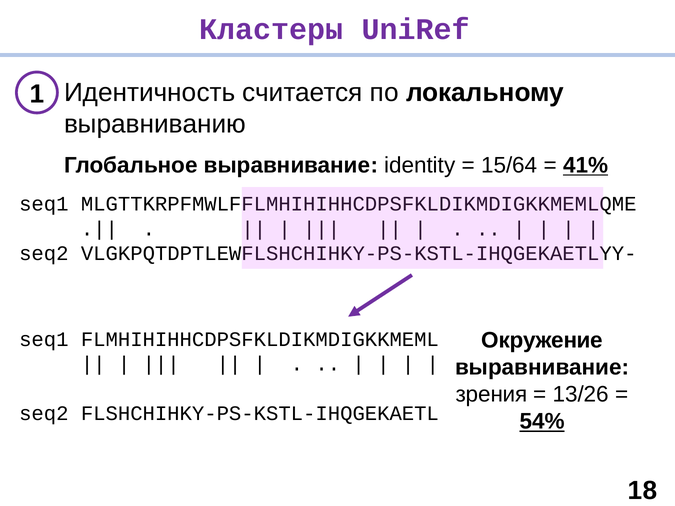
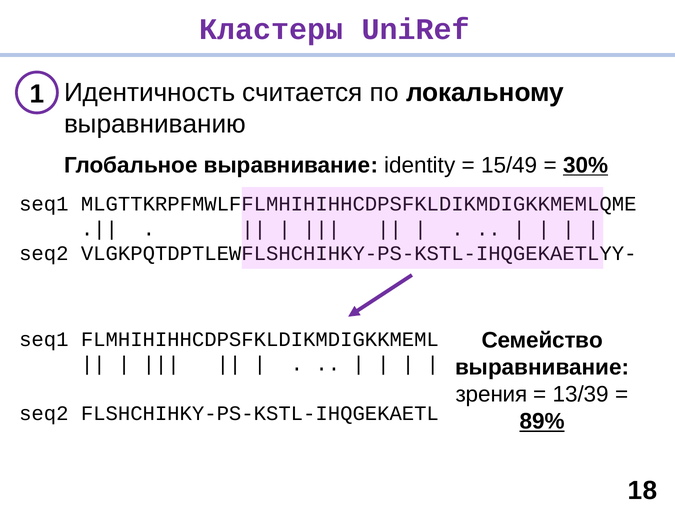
15/64: 15/64 -> 15/49 (509, 165)
41%: 41% -> 30% (586, 165)
Окружение: Окружение -> Семейство (542, 341)
13/26: 13/26 -> 13/39 (581, 395)
54%: 54% -> 89% (542, 422)
